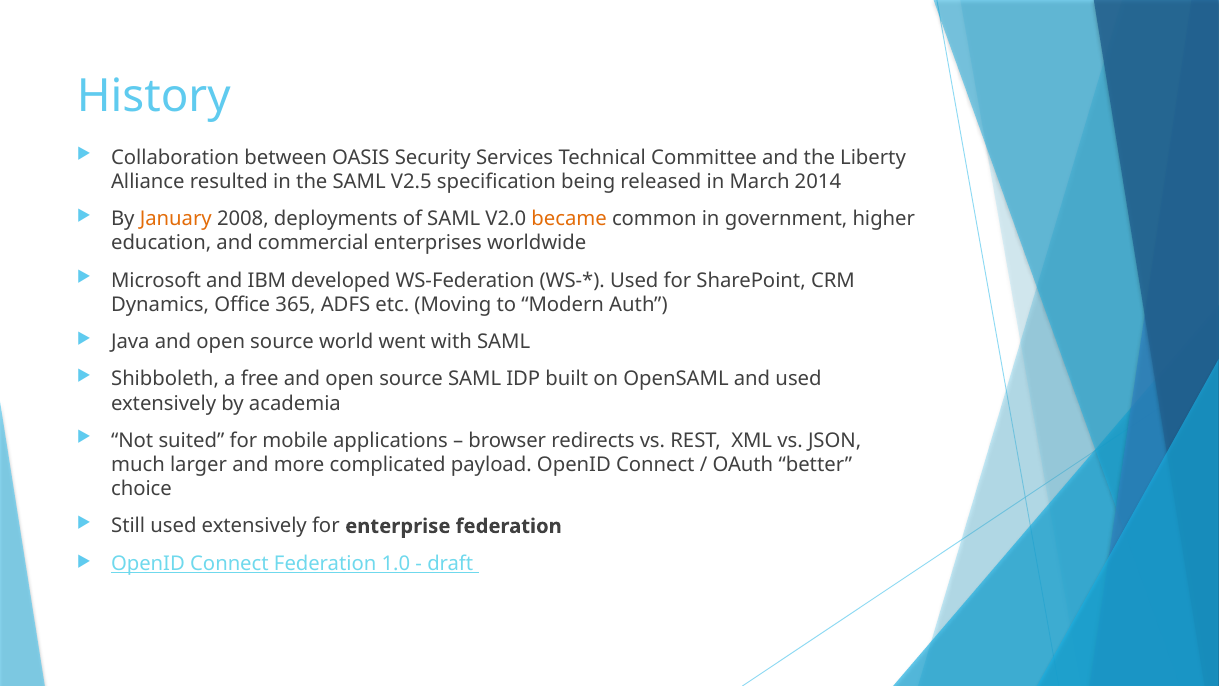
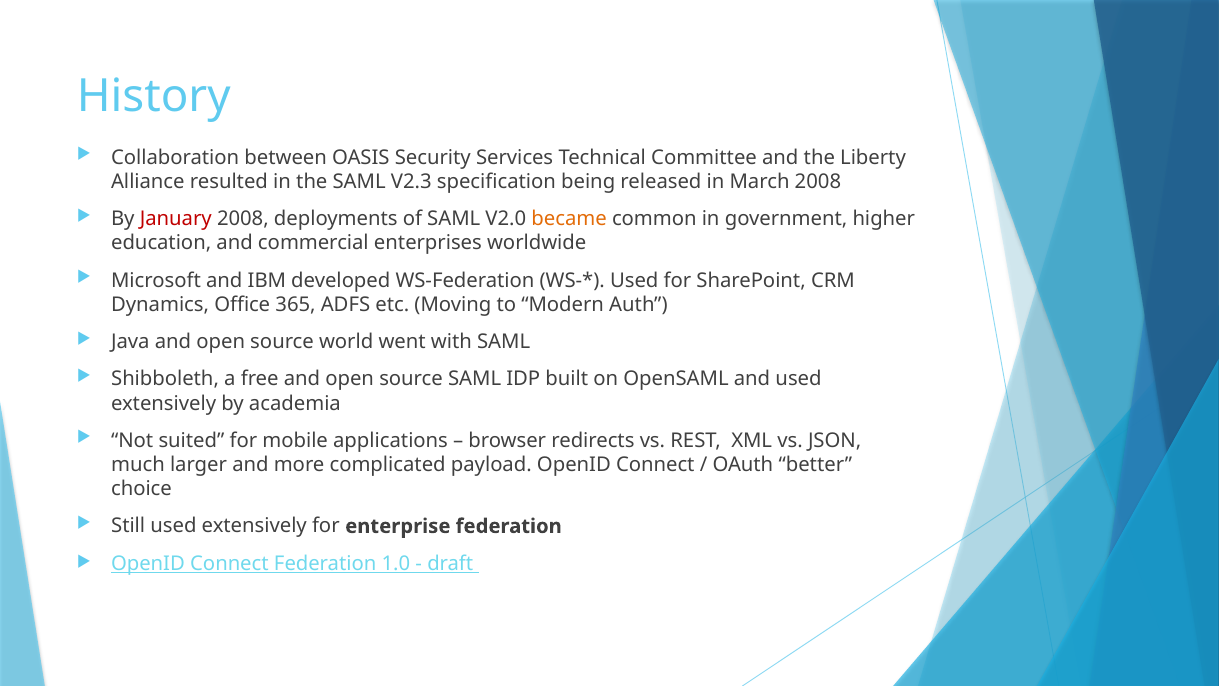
V2.5: V2.5 -> V2.3 (411, 182)
March 2014: 2014 -> 2008 (818, 182)
January colour: orange -> red (176, 219)
